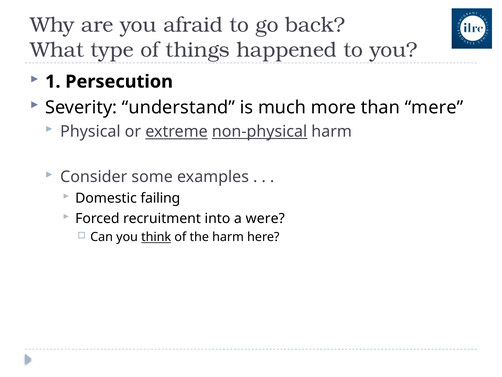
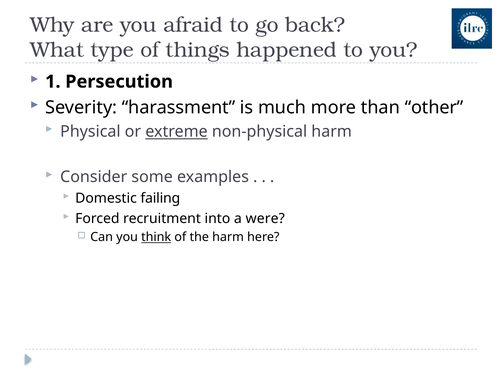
understand: understand -> harassment (179, 107)
mere: mere -> other (434, 107)
non-physical underline: present -> none (260, 131)
